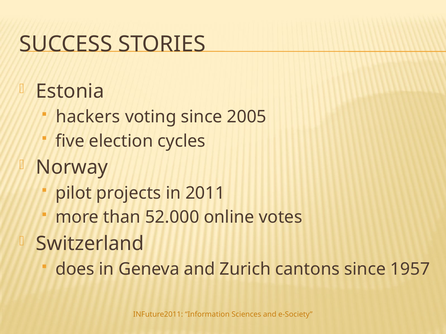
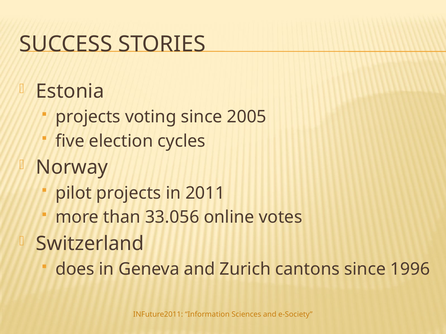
hackers: hackers -> projects (88, 117)
52.000: 52.000 -> 33.056 (172, 218)
1957: 1957 -> 1996 (410, 270)
